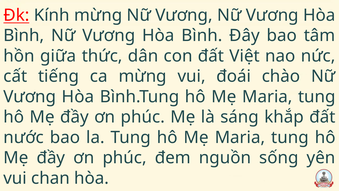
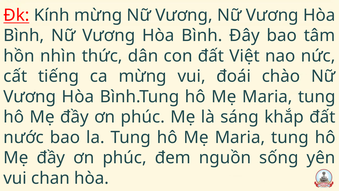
giữa: giữa -> nhìn (58, 56)
